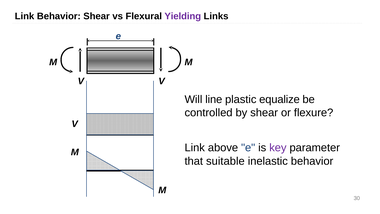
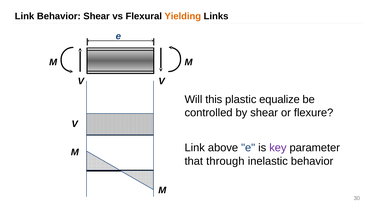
Yielding colour: purple -> orange (183, 16)
line: line -> this (214, 99)
suitable: suitable -> through (225, 161)
